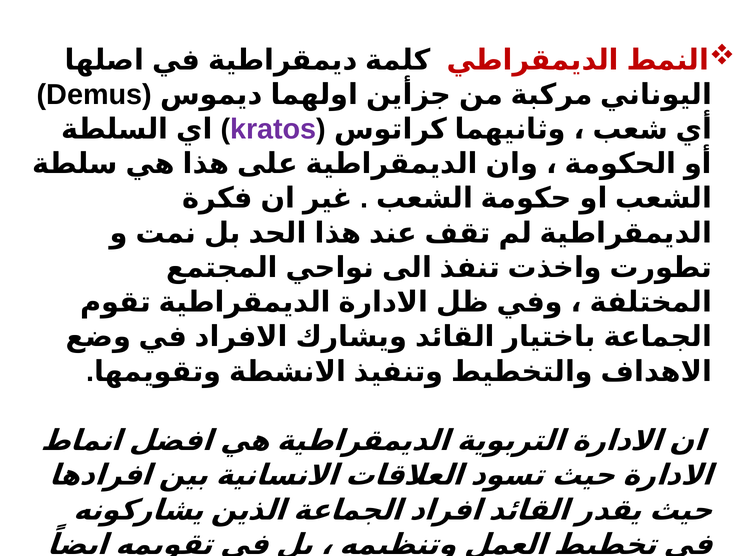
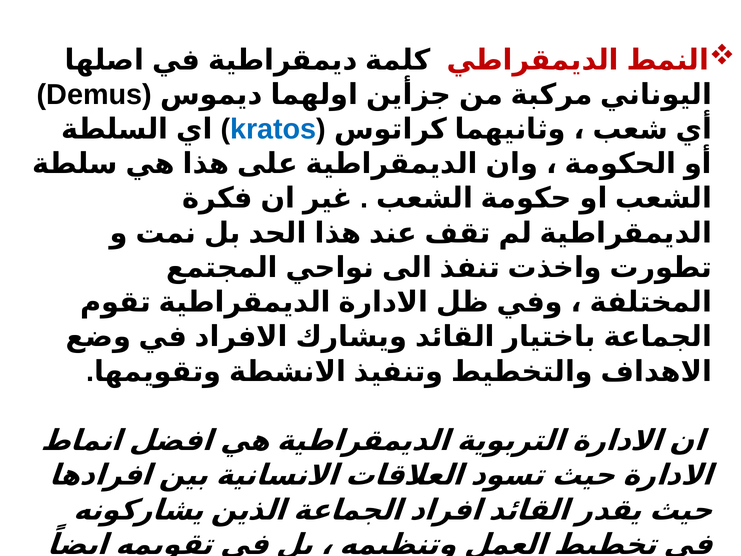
kratos colour: purple -> blue (273, 129)
